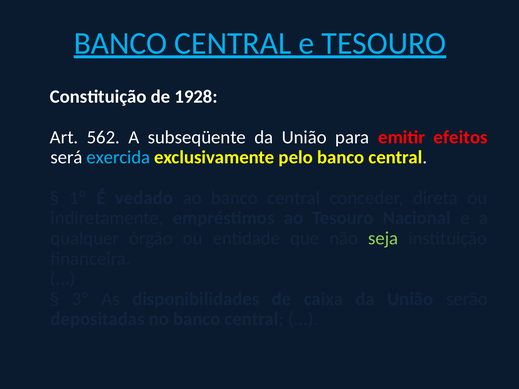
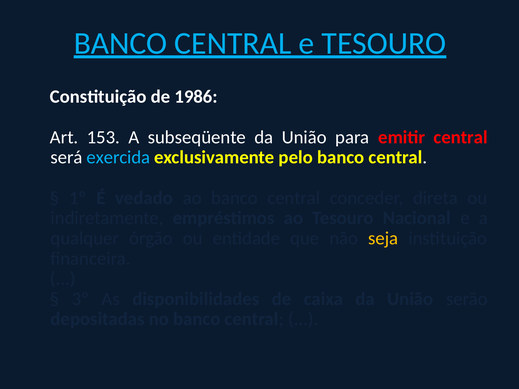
1928: 1928 -> 1986 (196, 97)
562: 562 -> 153 (103, 137)
emitir efeitos: efeitos -> central (461, 137)
seja colour: light green -> yellow (383, 238)
